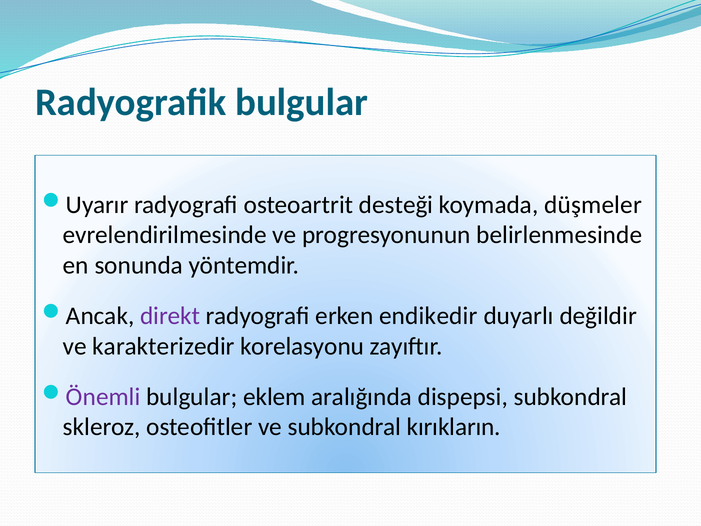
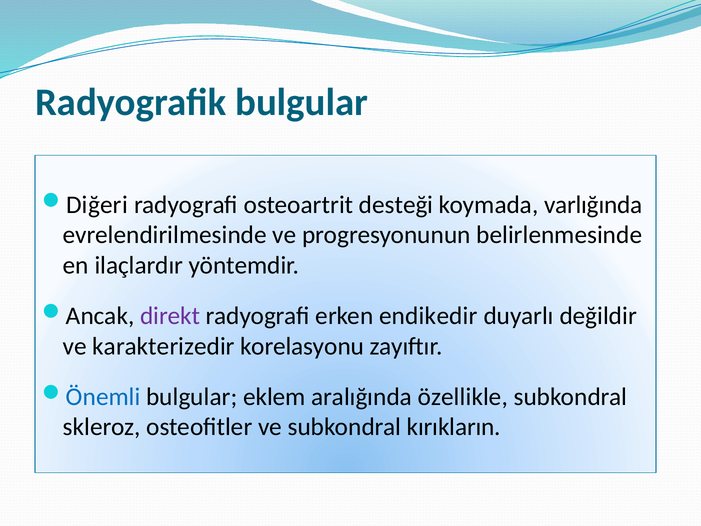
Uyarır: Uyarır -> Diğeri (97, 205)
düşmeler: düşmeler -> varlığında (593, 205)
sonunda: sonunda -> ilaçlardır (139, 265)
Önemli colour: purple -> blue (103, 396)
dispepsi: dispepsi -> özellikle (463, 396)
